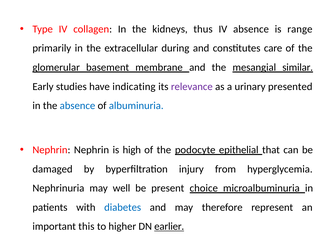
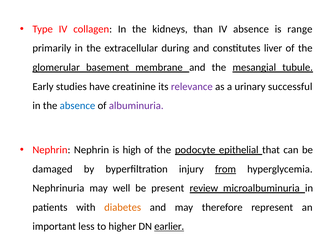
thus: thus -> than (203, 29)
care: care -> liver (273, 48)
similar: similar -> tubule (298, 67)
indicating: indicating -> creatinine (134, 86)
presented: presented -> successful (290, 86)
albuminuria colour: blue -> purple (136, 106)
from underline: none -> present (225, 169)
choice: choice -> review (204, 188)
diabetes colour: blue -> orange (123, 207)
this: this -> less (86, 226)
